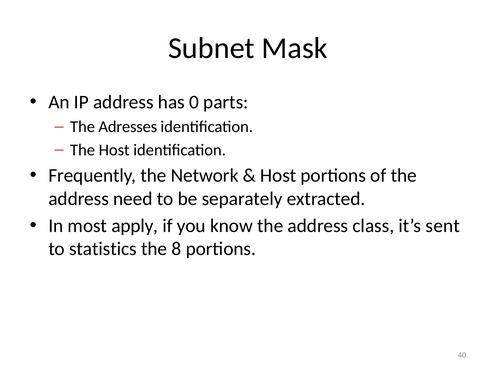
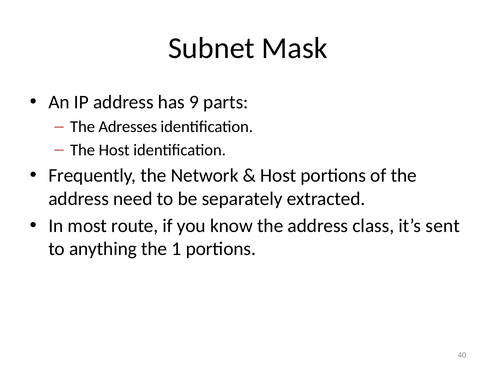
0: 0 -> 9 (194, 102)
apply: apply -> route (135, 226)
statistics: statistics -> anything (103, 249)
8: 8 -> 1 (176, 249)
